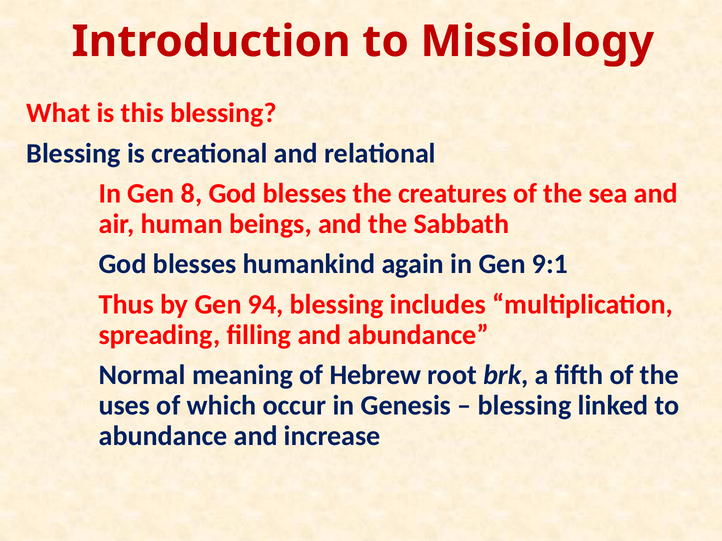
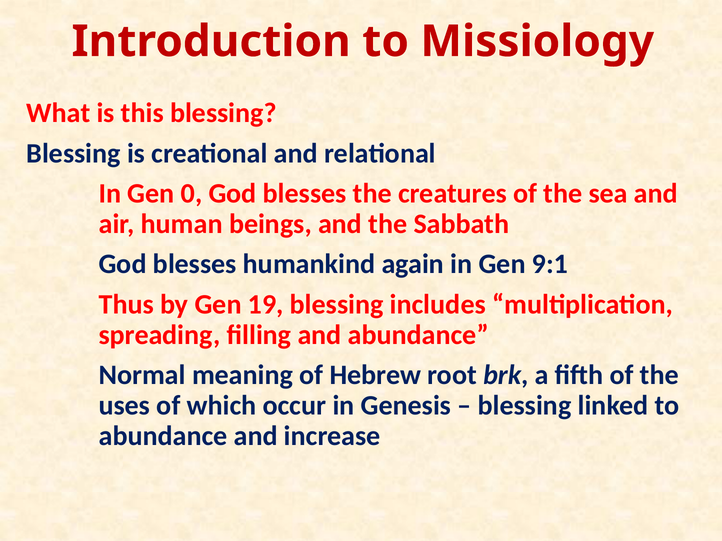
8: 8 -> 0 (192, 194)
94: 94 -> 19 (266, 305)
